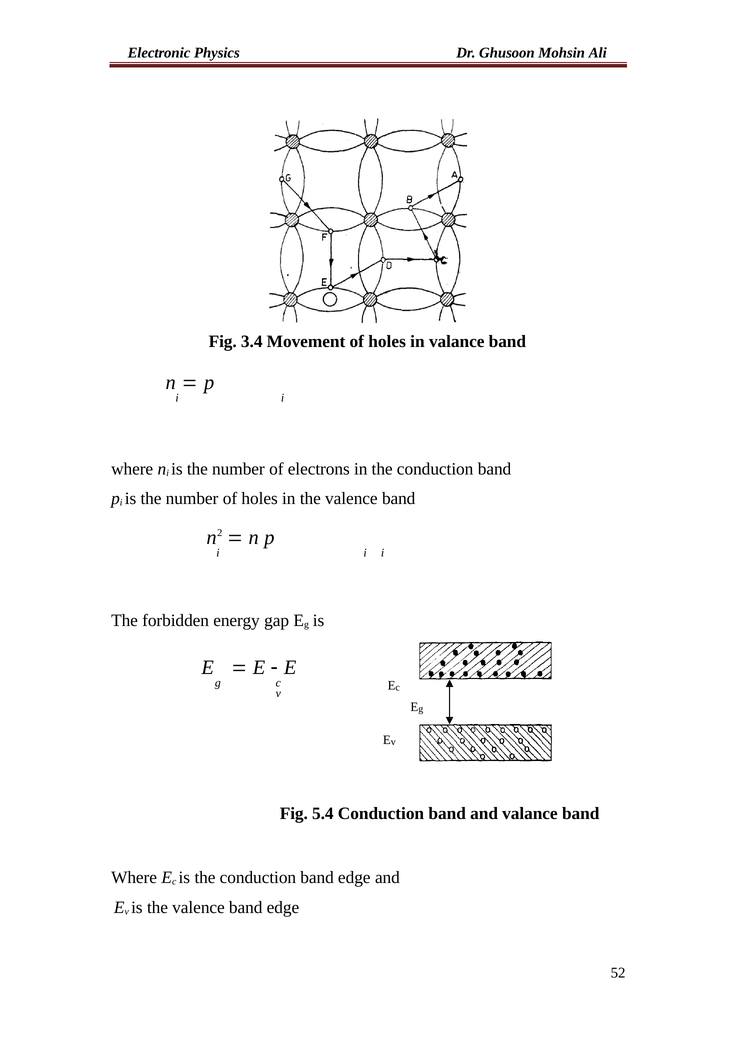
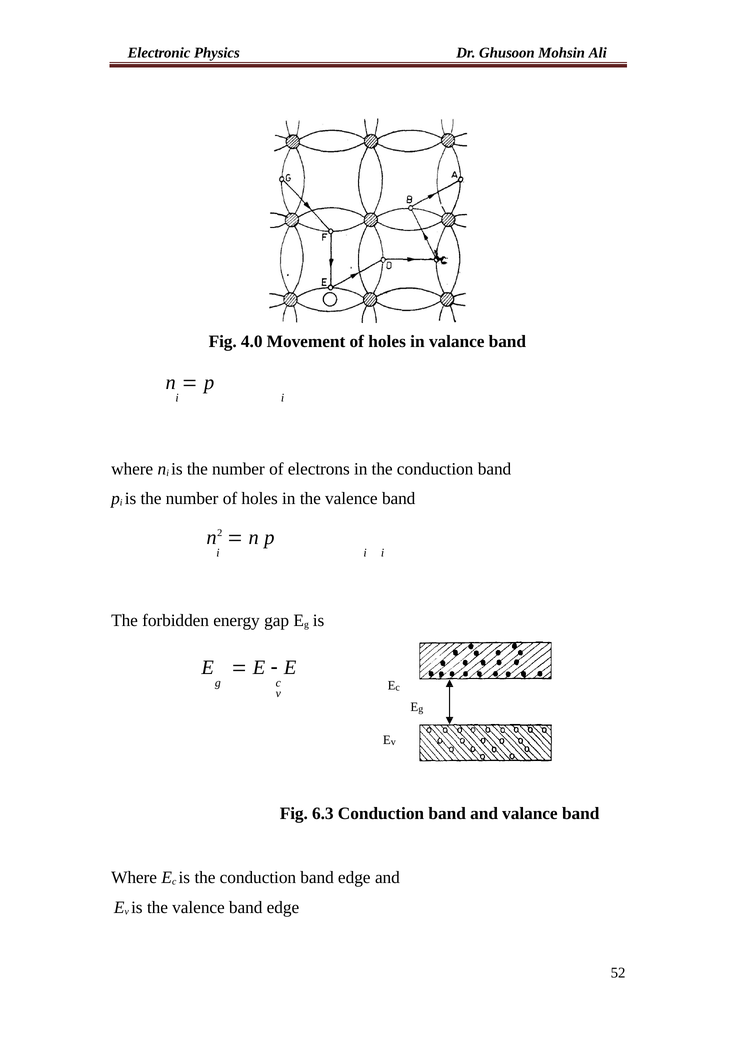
3.4: 3.4 -> 4.0 (252, 341)
5.4: 5.4 -> 6.3 (323, 813)
